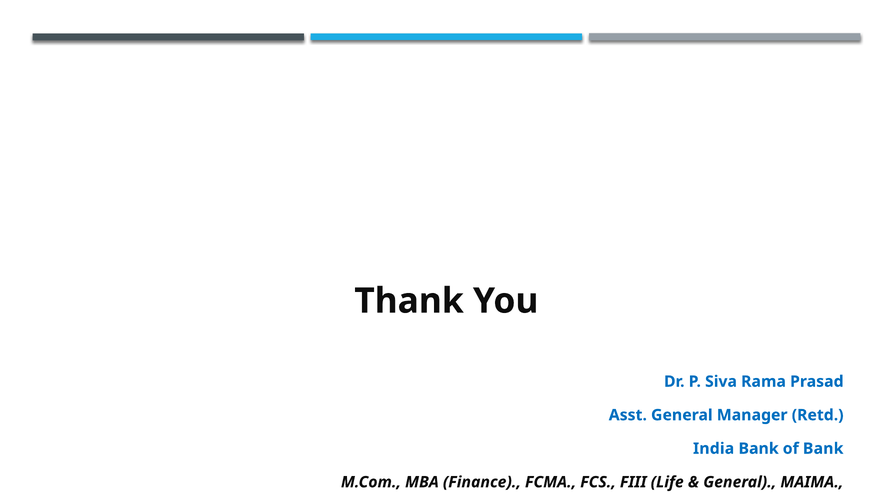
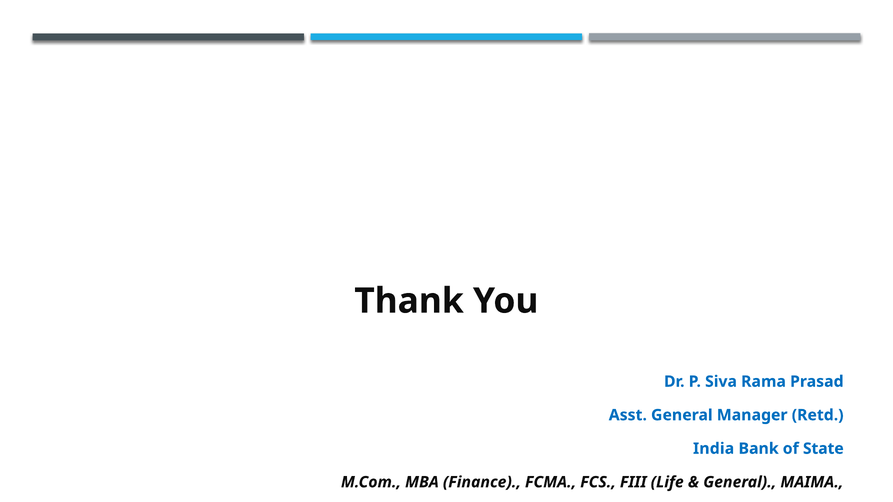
of Bank: Bank -> State (823, 449)
